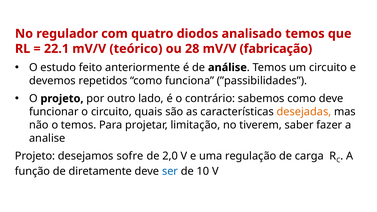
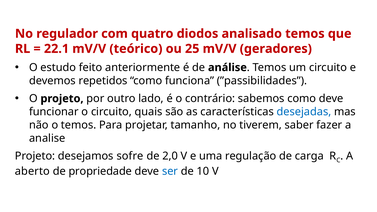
28: 28 -> 25 (192, 49)
fabricação: fabricação -> geradores (276, 49)
desejadas colour: orange -> blue (304, 112)
limitação: limitação -> tamanho (195, 125)
função: função -> aberto (32, 171)
diretamente: diretamente -> propriedade (100, 171)
